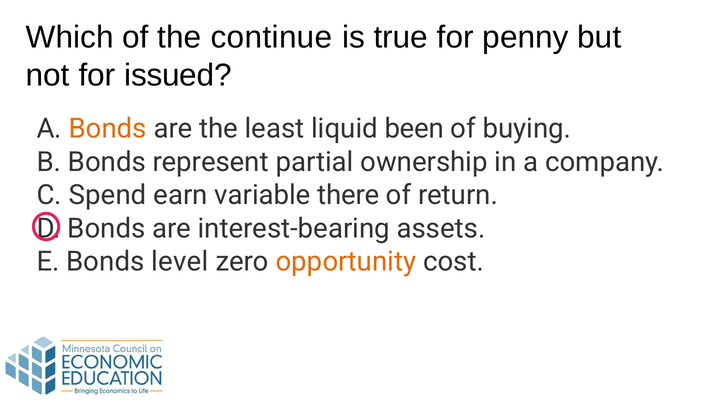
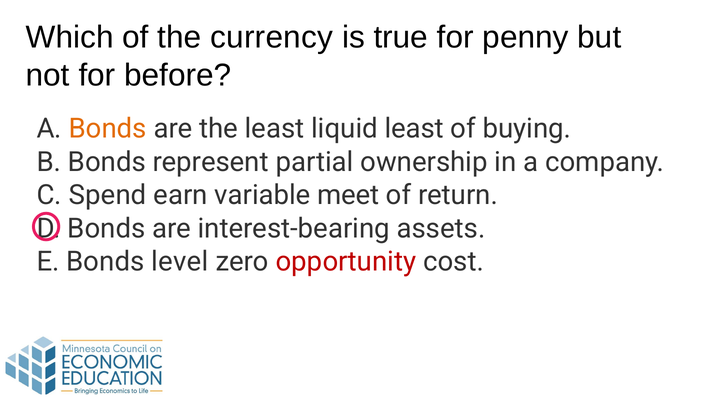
continue: continue -> currency (272, 37)
issued: issued -> before (178, 75)
liquid been: been -> least (414, 129)
there: there -> meet (348, 195)
opportunity colour: orange -> red (346, 262)
